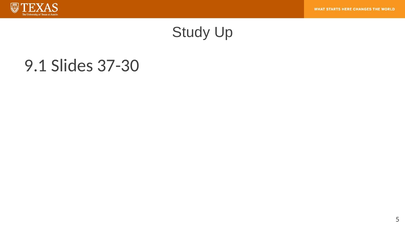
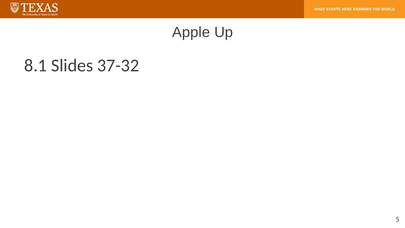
Study: Study -> Apple (191, 32)
9.1: 9.1 -> 8.1 (36, 65)
37-30: 37-30 -> 37-32 (118, 65)
